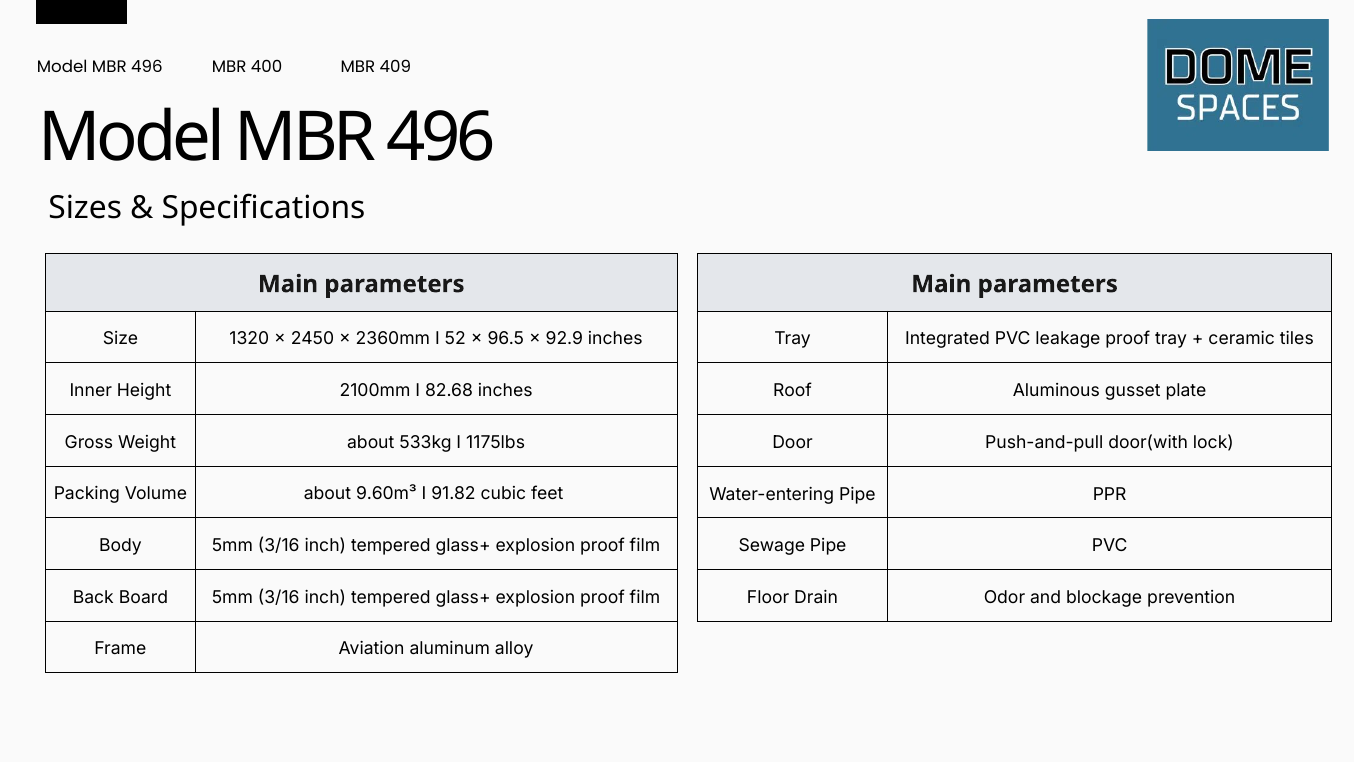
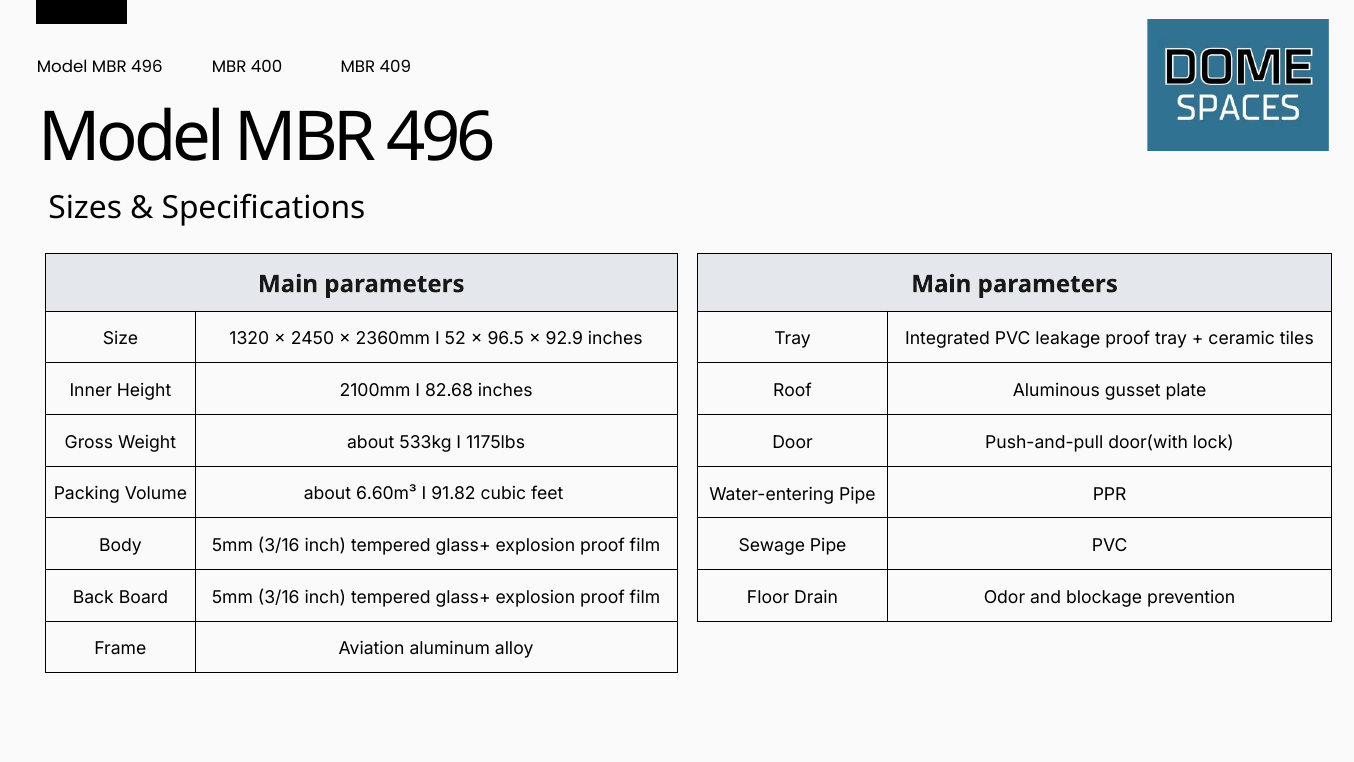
9.60m³: 9.60m³ -> 6.60m³ (386, 494)
